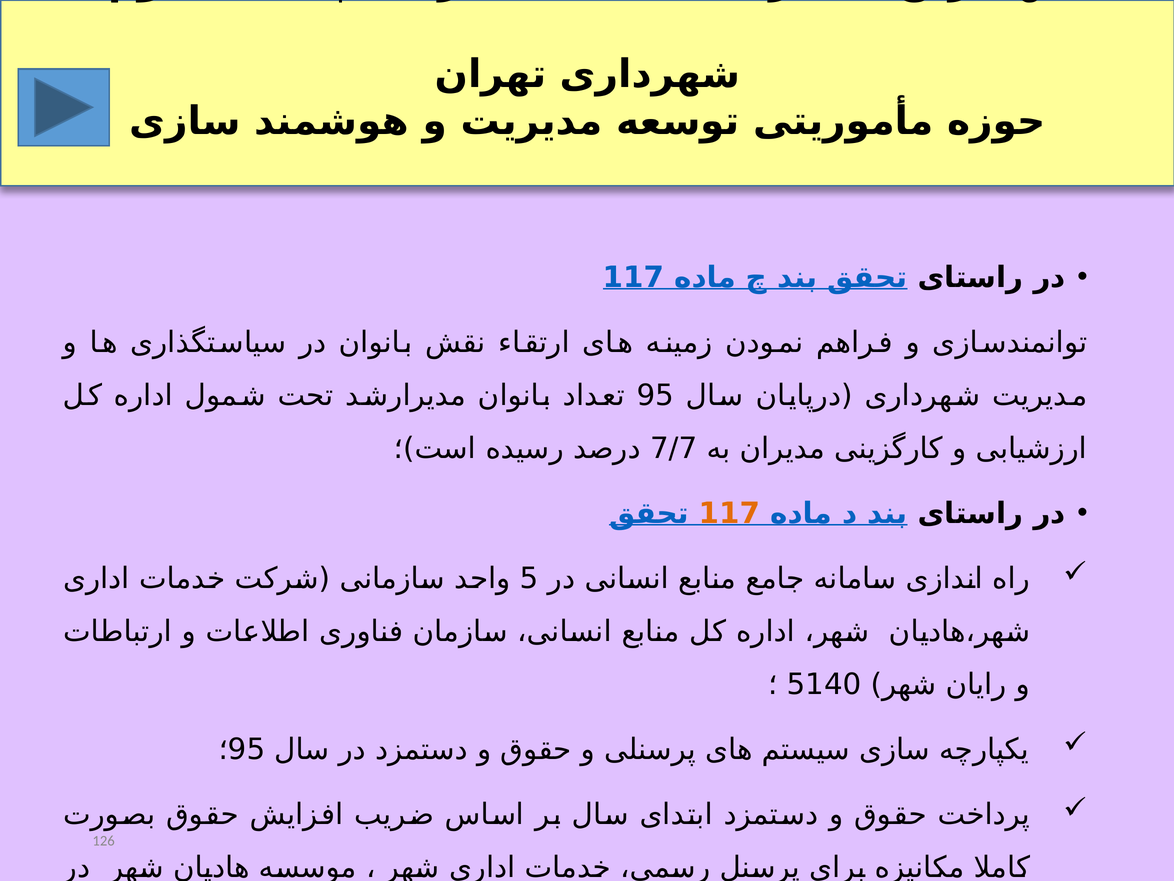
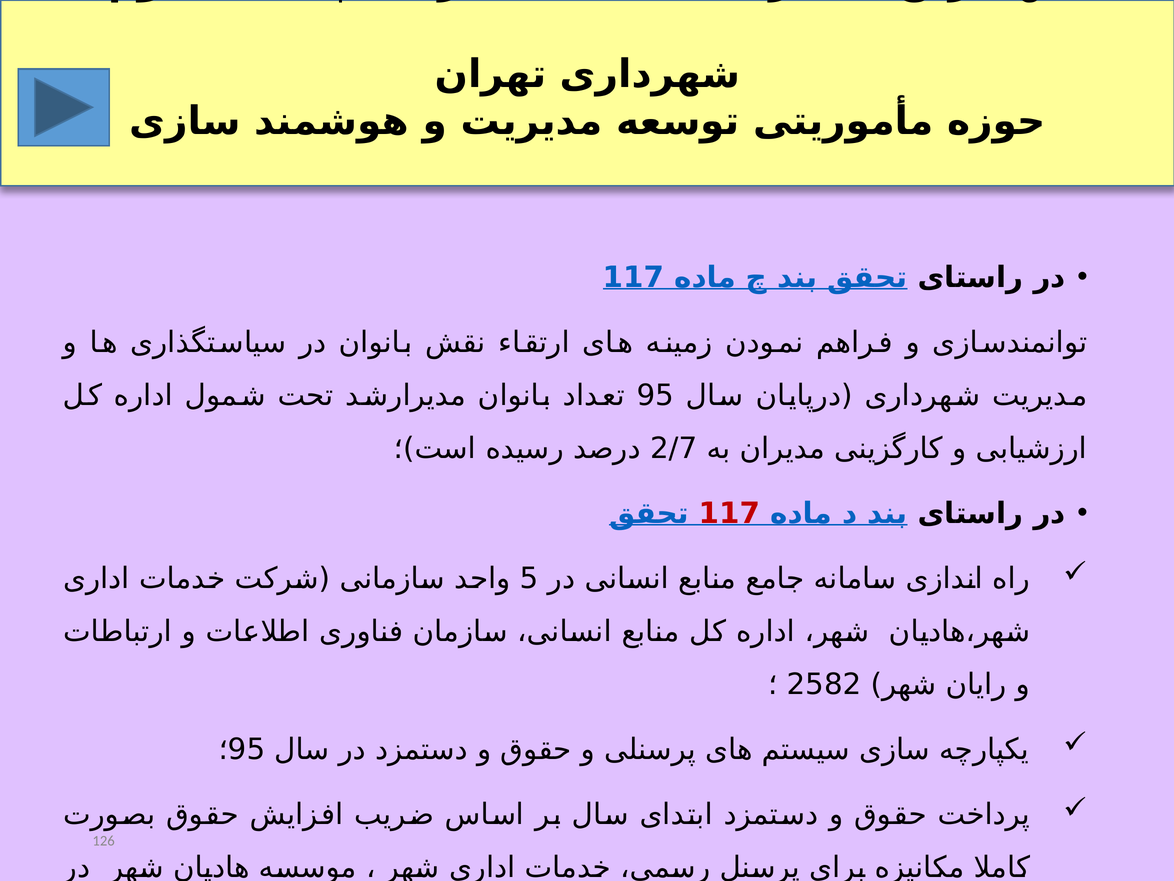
7/7: 7/7 -> 2/7 (674, 448)
117 colour: orange -> red (730, 513)
5140: 5140 -> 2582 (824, 684)
